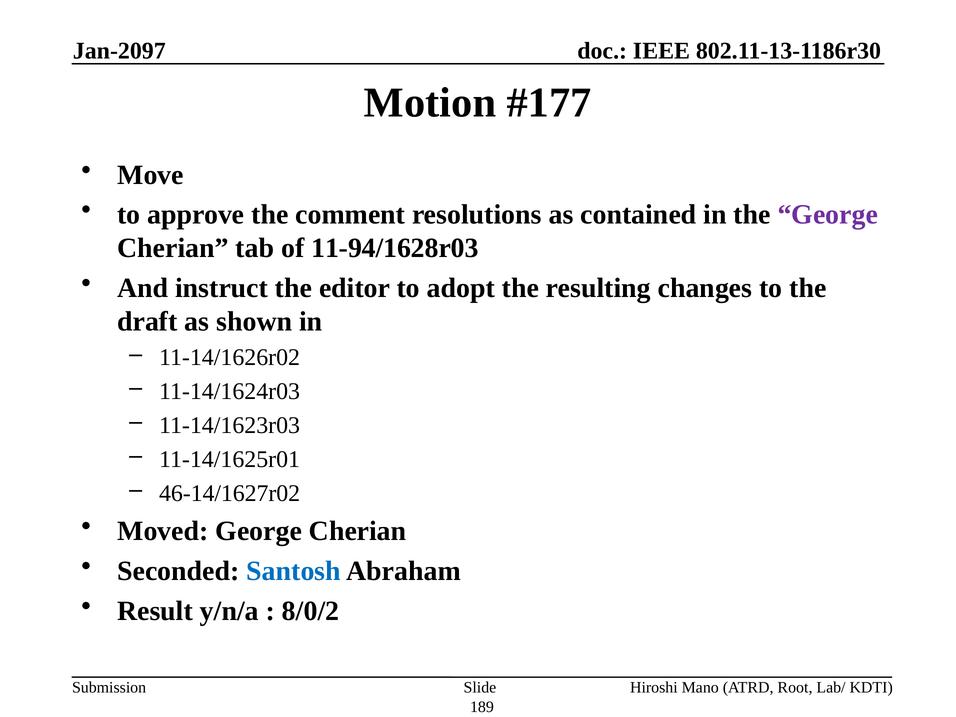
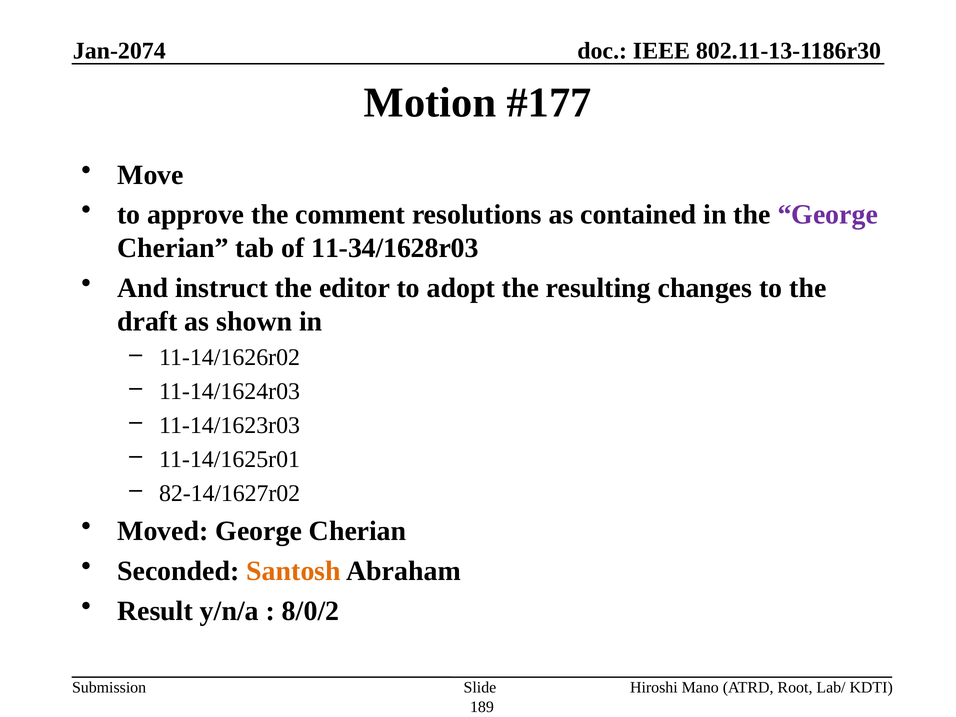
Jan-2097: Jan-2097 -> Jan-2074 (119, 51)
11-94/1628r03: 11-94/1628r03 -> 11-34/1628r03 (395, 248)
46-14/1627r02: 46-14/1627r02 -> 82-14/1627r02 (230, 493)
Santosh colour: blue -> orange (294, 571)
